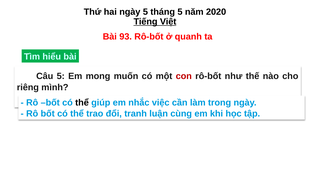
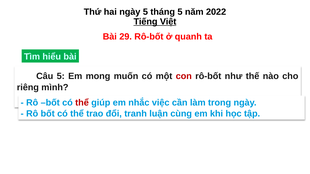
2020: 2020 -> 2022 (216, 12)
93: 93 -> 29 (126, 37)
thể colour: black -> red (82, 103)
